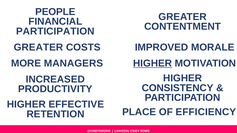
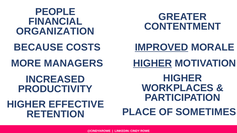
PARTICIPATION: PARTICIPATION -> ORGANIZATION (55, 31)
IMPROVED underline: none -> present (162, 47)
GREATER: GREATER -> BECAUSE (38, 47)
CONSISTENCY: CONSISTENCY -> WORKPLACES (178, 88)
EFFICIENCY: EFFICIENCY -> SOMETIMES (206, 112)
